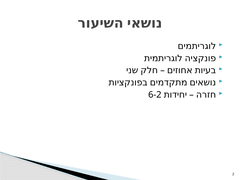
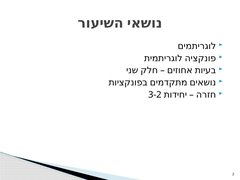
6-2: 6-2 -> 3-2 (155, 95)
